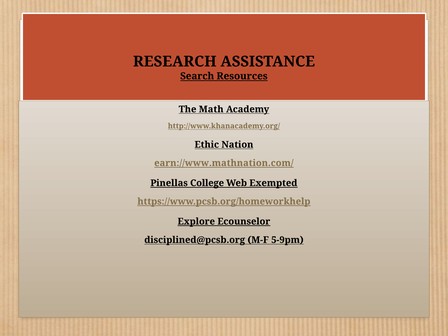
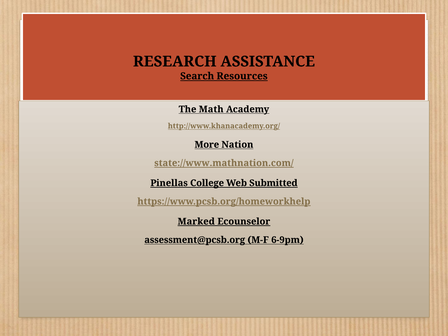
Ethic: Ethic -> More (207, 145)
earn://www.mathnation.com/: earn://www.mathnation.com/ -> state://www.mathnation.com/ (224, 163)
Exempted: Exempted -> Submitted (273, 183)
Explore: Explore -> Marked (196, 221)
disciplined@pcsb.org: disciplined@pcsb.org -> assessment@pcsb.org (195, 240)
5-9pm: 5-9pm -> 6-9pm (287, 240)
